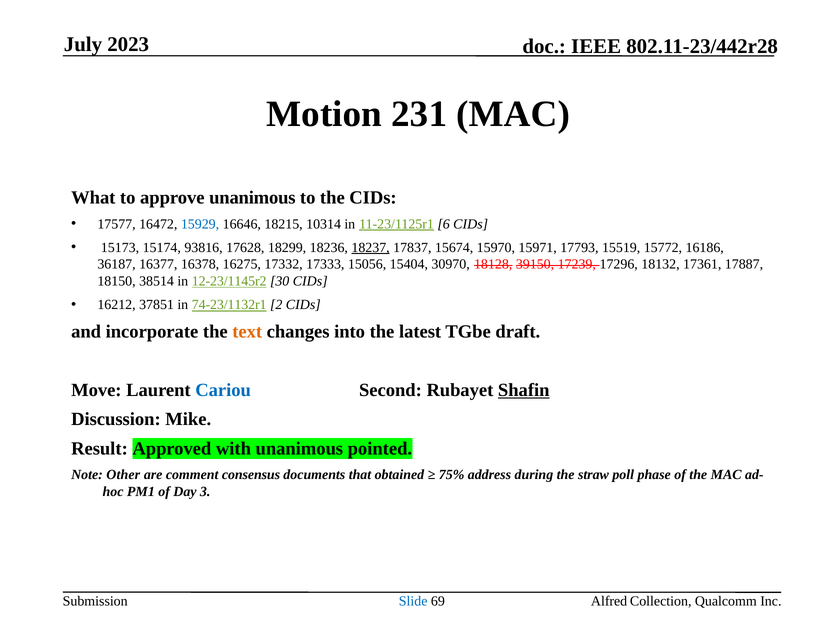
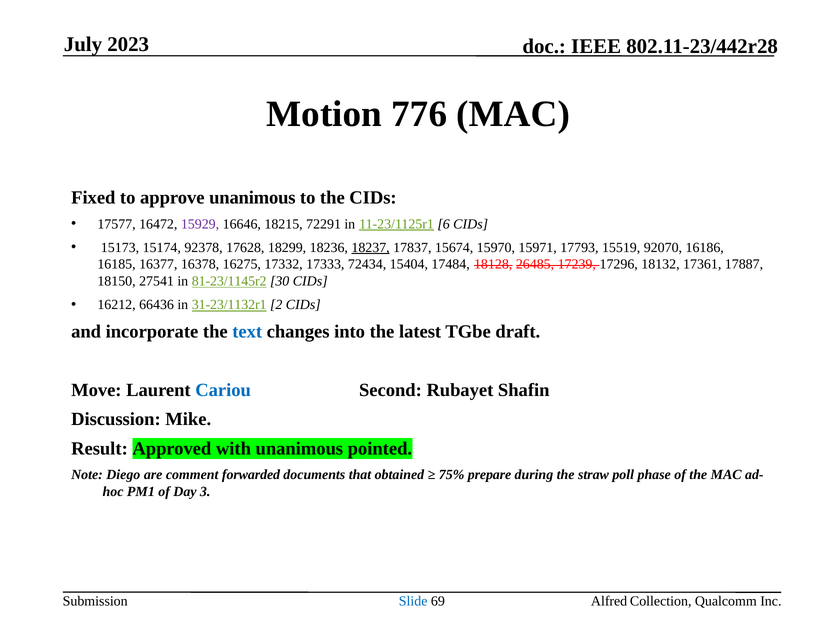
231: 231 -> 776 (419, 114)
What: What -> Fixed (93, 198)
15929 colour: blue -> purple (200, 224)
10314: 10314 -> 72291 (324, 224)
93816: 93816 -> 92378 (204, 248)
15772: 15772 -> 92070 (663, 248)
36187: 36187 -> 16185 (117, 265)
15056: 15056 -> 72434 (367, 265)
30970: 30970 -> 17484 (451, 265)
39150: 39150 -> 26485 (535, 265)
38514: 38514 -> 27541 (157, 281)
12-23/1145r2: 12-23/1145r2 -> 81-23/1145r2 (229, 281)
37851: 37851 -> 66436 (157, 305)
74-23/1132r1: 74-23/1132r1 -> 31-23/1132r1 (229, 305)
text colour: orange -> blue (247, 332)
Shafin underline: present -> none (524, 391)
Other: Other -> Diego (123, 475)
consensus: consensus -> forwarded (251, 475)
address: address -> prepare (489, 475)
